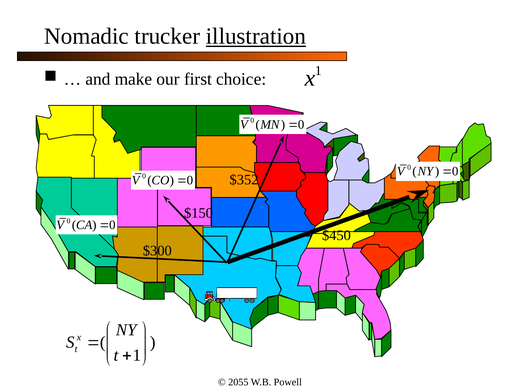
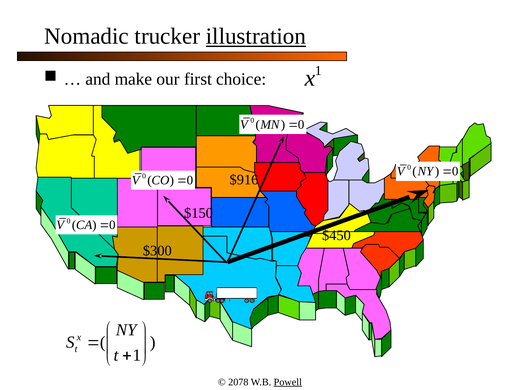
$352: $352 -> $916 (244, 180)
2055: 2055 -> 2078 (238, 382)
Powell underline: none -> present (288, 382)
